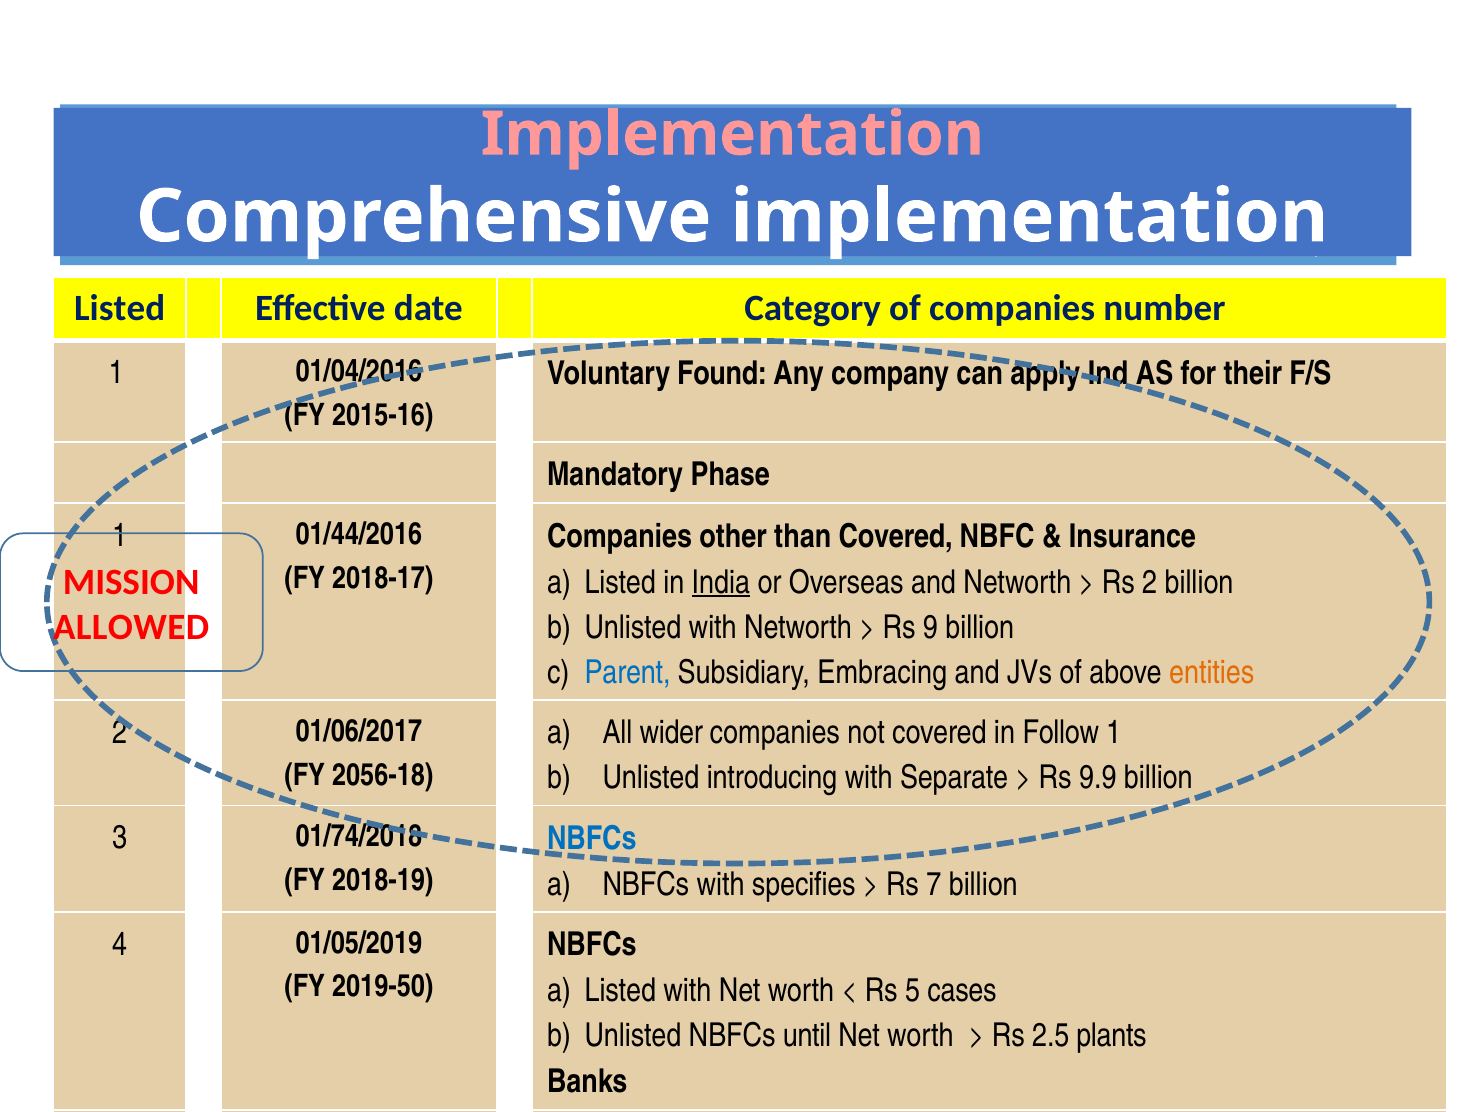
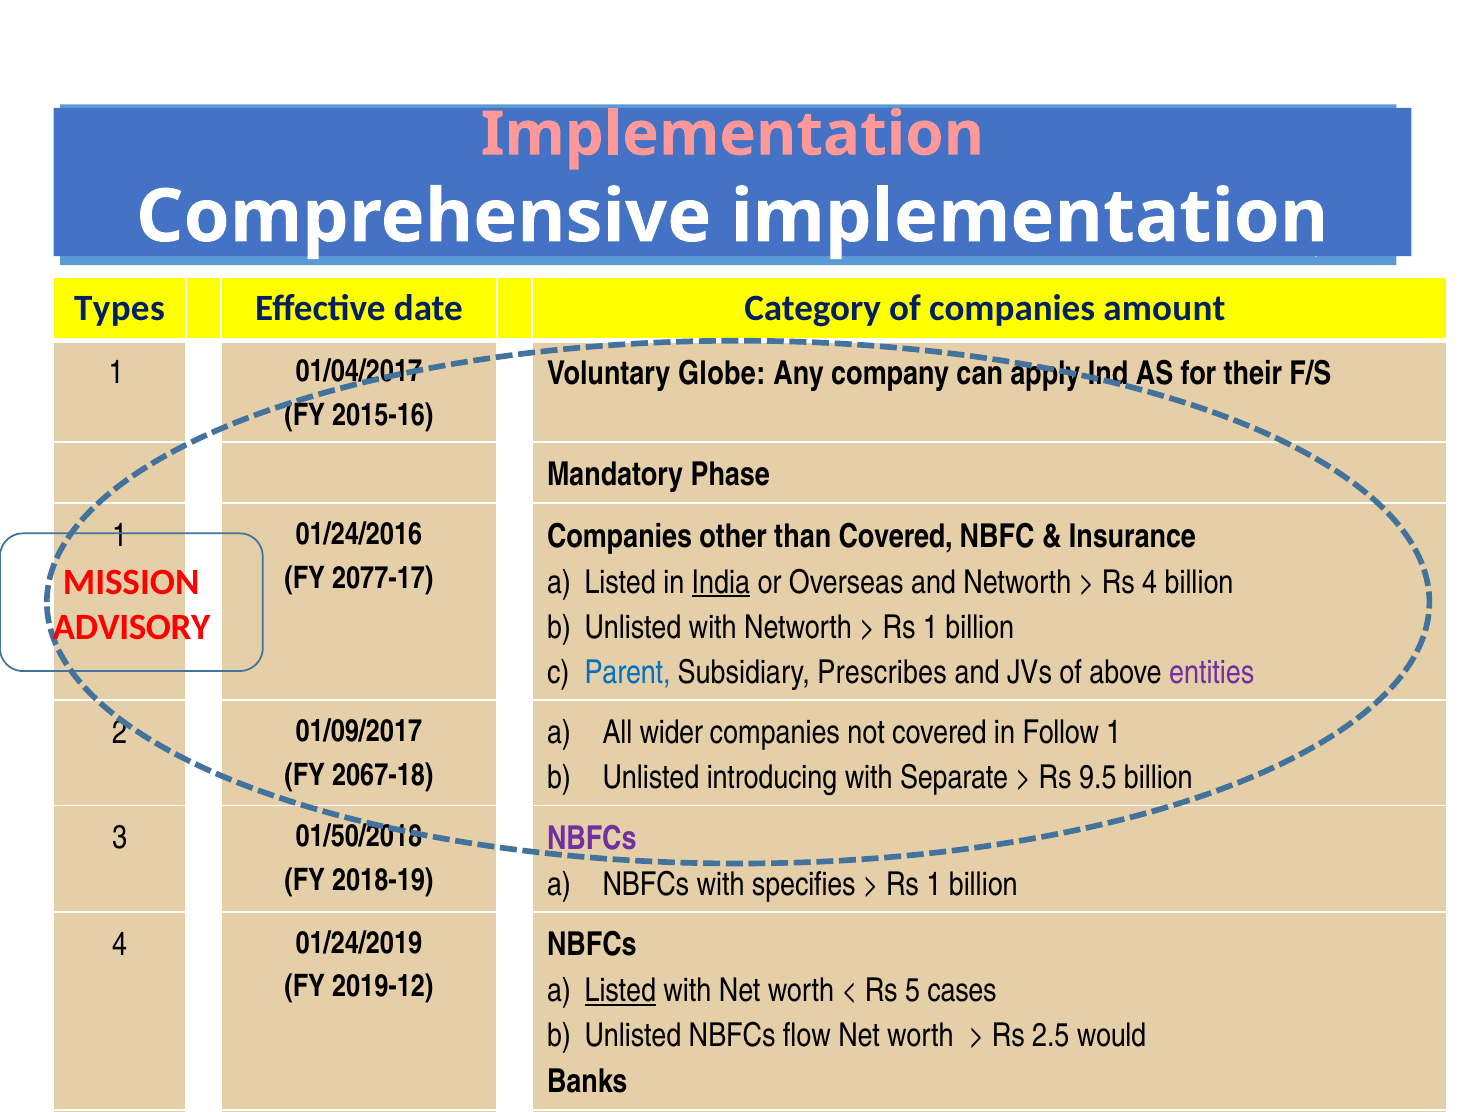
Listed: Listed -> Types (119, 308)
number: number -> amount (1164, 308)
01/04/2016: 01/04/2016 -> 01/04/2017 (359, 372)
Found: Found -> Globe (722, 373)
01/44/2016: 01/44/2016 -> 01/24/2016 (359, 535)
2018-17: 2018-17 -> 2077-17 (383, 578)
Rs 2: 2 -> 4 (1150, 582)
ALLOWED: ALLOWED -> ADVISORY (132, 627)
9: 9 -> 1 (931, 628)
Embracing: Embracing -> Prescribes (882, 673)
entities colour: orange -> purple (1212, 673)
01/06/2017: 01/06/2017 -> 01/09/2017 (359, 732)
2056-18: 2056-18 -> 2067-18 (383, 775)
9.9: 9.9 -> 9.5 (1098, 778)
01/74/2018: 01/74/2018 -> 01/50/2018 (359, 837)
NBFCs colour: blue -> purple (592, 839)
7: 7 -> 1 (934, 885)
01/05/2019: 01/05/2019 -> 01/24/2019 (359, 943)
2019-50: 2019-50 -> 2019-12 (383, 987)
Listed underline: none -> present (620, 991)
until: until -> flow (807, 1036)
plants: plants -> would (1112, 1036)
